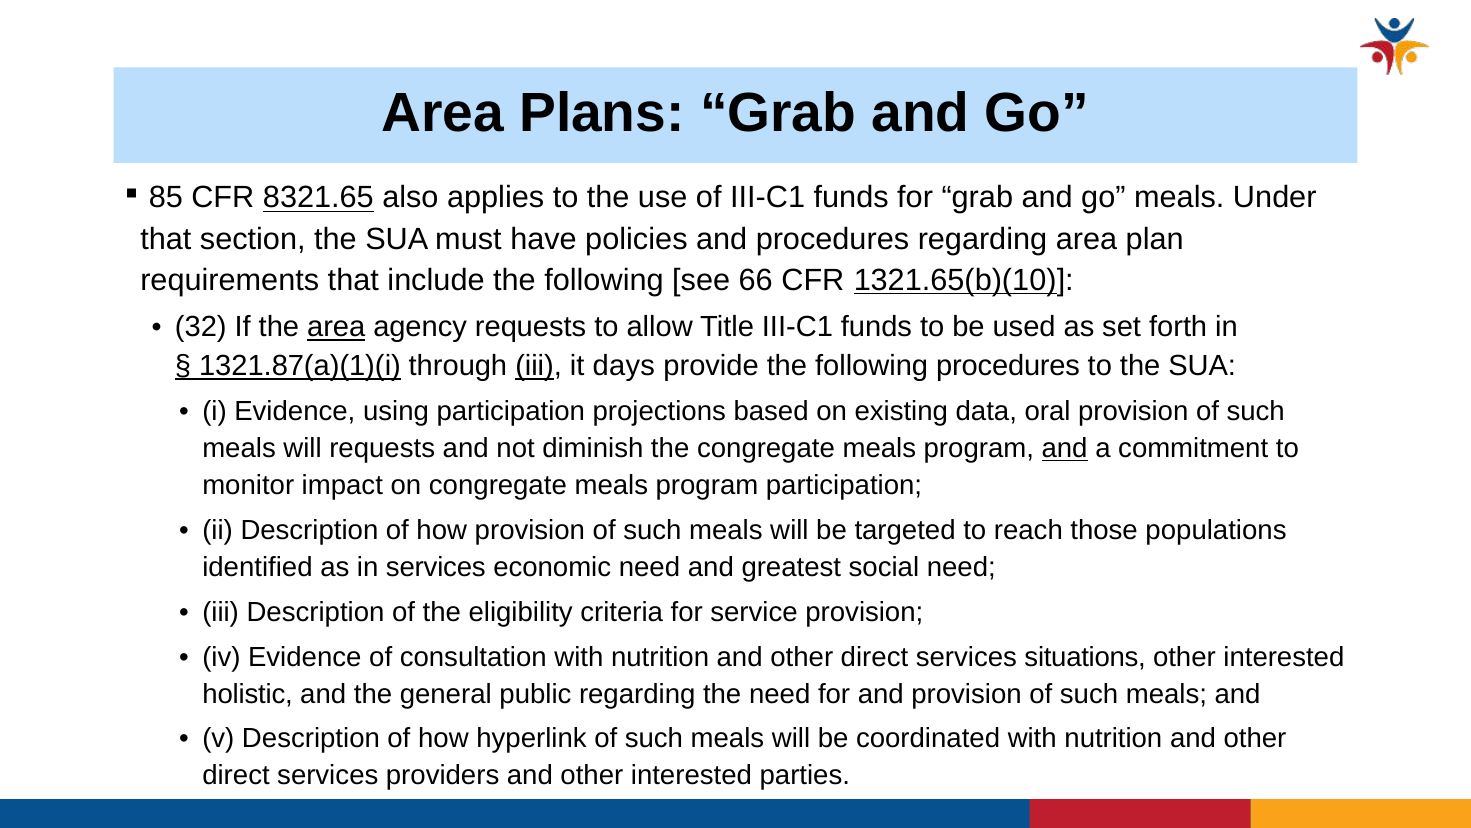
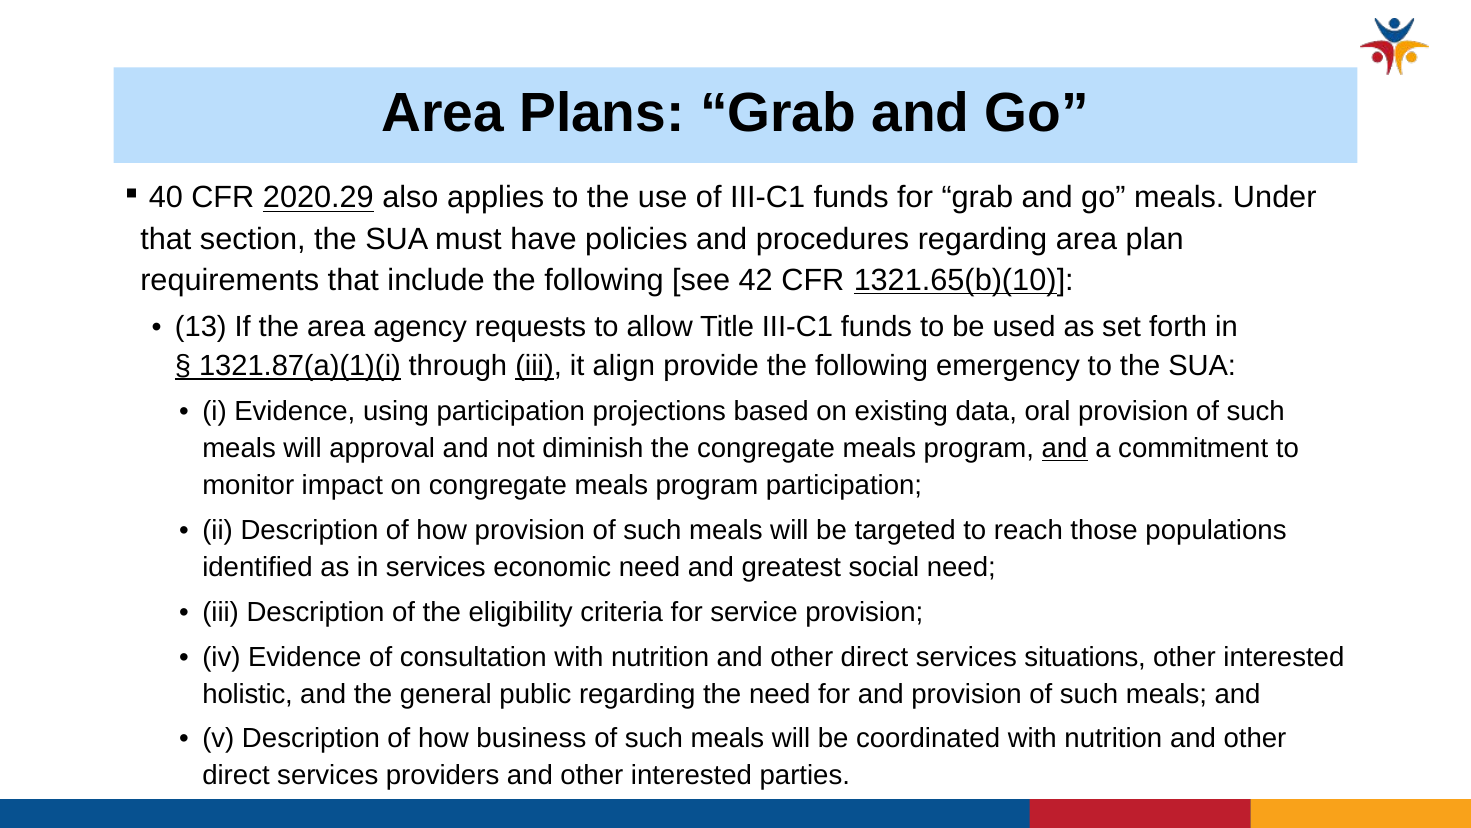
85: 85 -> 40 (166, 198)
8321.65: 8321.65 -> 2020.29 (318, 198)
66: 66 -> 42 (756, 280)
32: 32 -> 13 (201, 327)
area underline: present -> none (336, 327)
days: days -> align (624, 366)
following procedures: procedures -> emergency (1008, 366)
will requests: requests -> approval (382, 448)
hyperlink: hyperlink -> business (531, 738)
